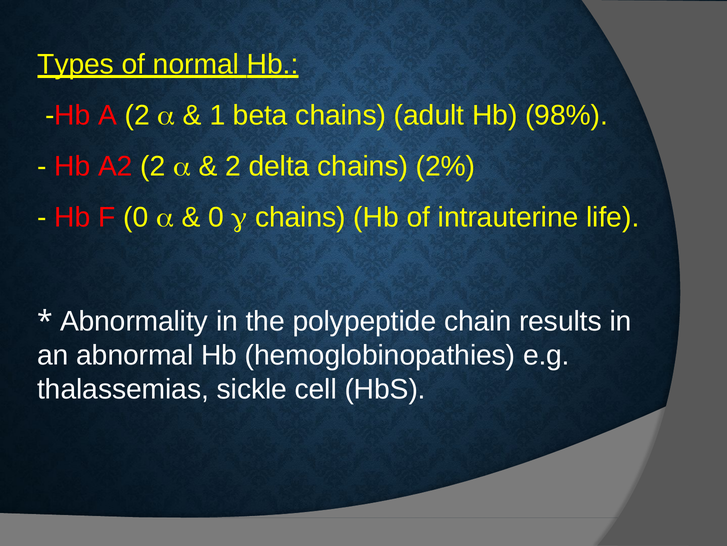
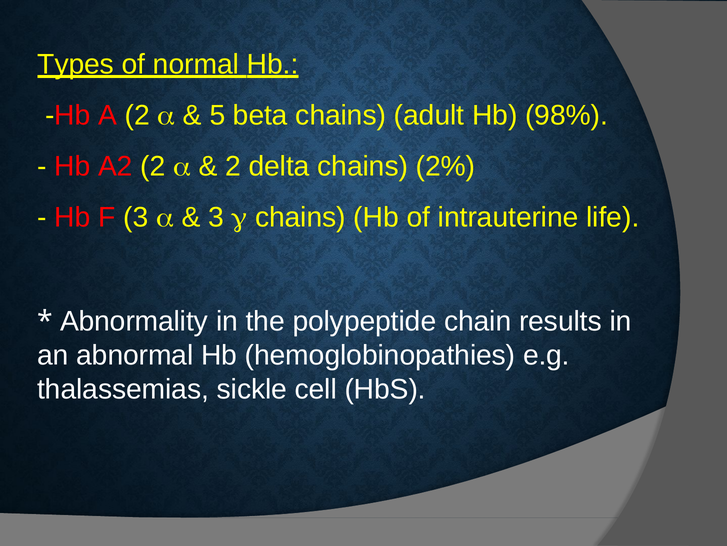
1: 1 -> 5 (217, 115)
F 0: 0 -> 3 (136, 217)
0: 0 -> 3 (216, 217)
